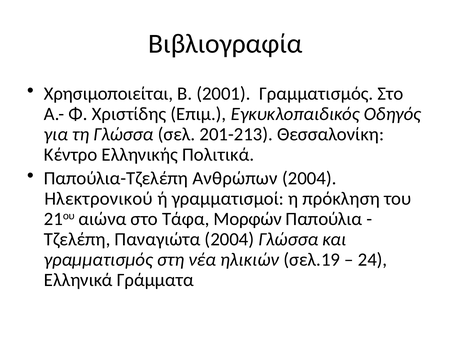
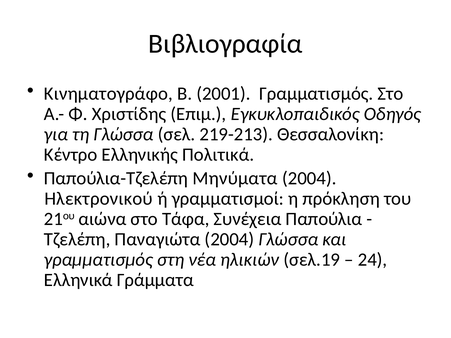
Χρησιμοποιείται: Χρησιμοποιείται -> Κινηματογράφο (108, 94)
201-213: 201-213 -> 219-213 (236, 134)
Ανθρώπων: Ανθρώπων -> Μηνύματα (235, 179)
Μορφών: Μορφών -> Συνέχεια (248, 219)
